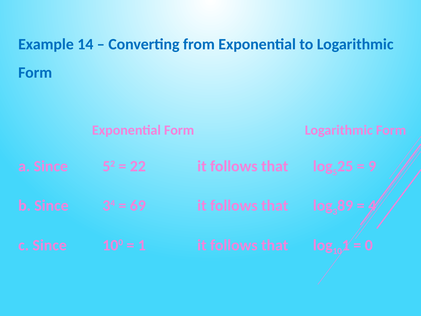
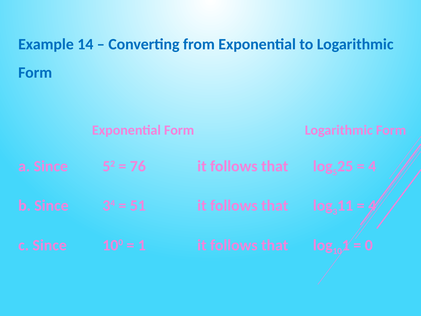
22: 22 -> 76 (138, 166)
9: 9 -> 4 (372, 166)
69: 69 -> 51 (138, 206)
89: 89 -> 11 (345, 206)
